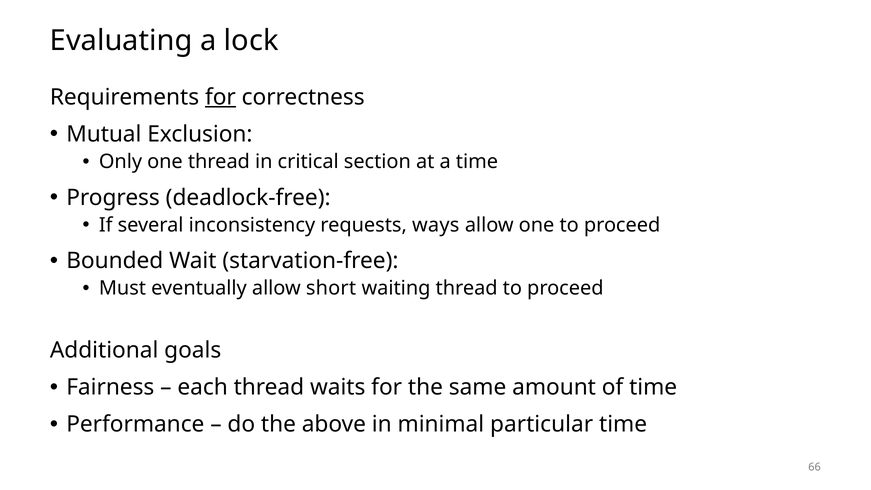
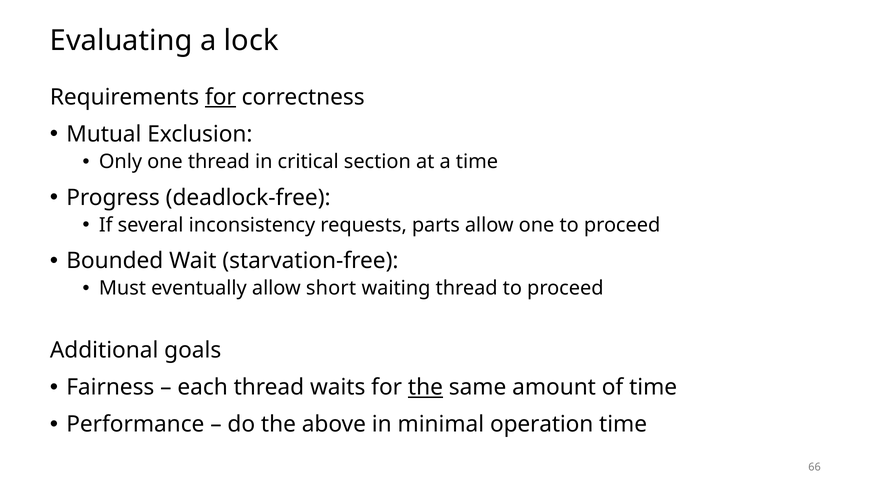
ways: ways -> parts (436, 225)
the underline: none -> present (425, 387)
particular: particular -> operation (542, 424)
